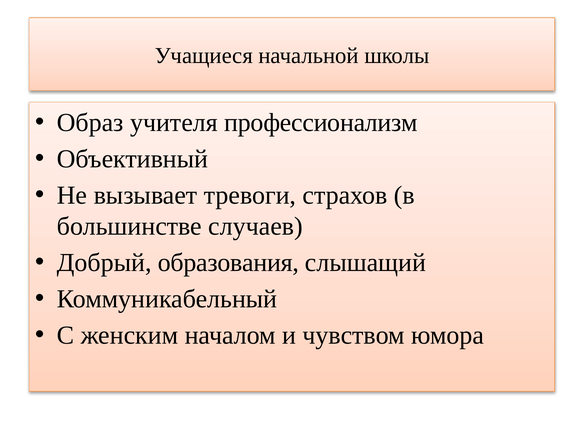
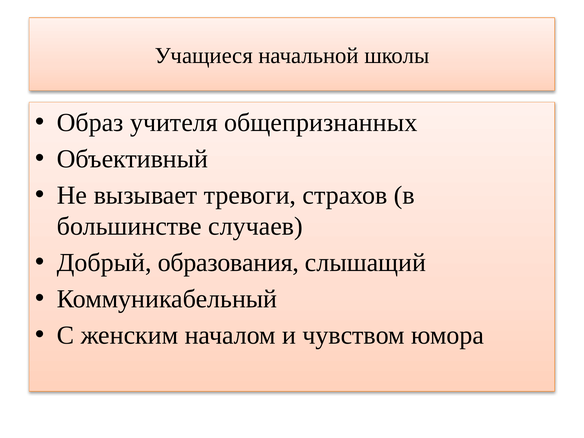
профессионализм: профессионализм -> общепризнанных (321, 123)
